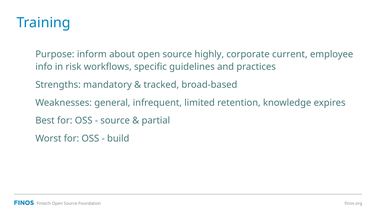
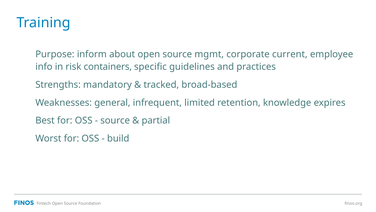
highly: highly -> mgmt (209, 54)
workflows: workflows -> containers (108, 67)
